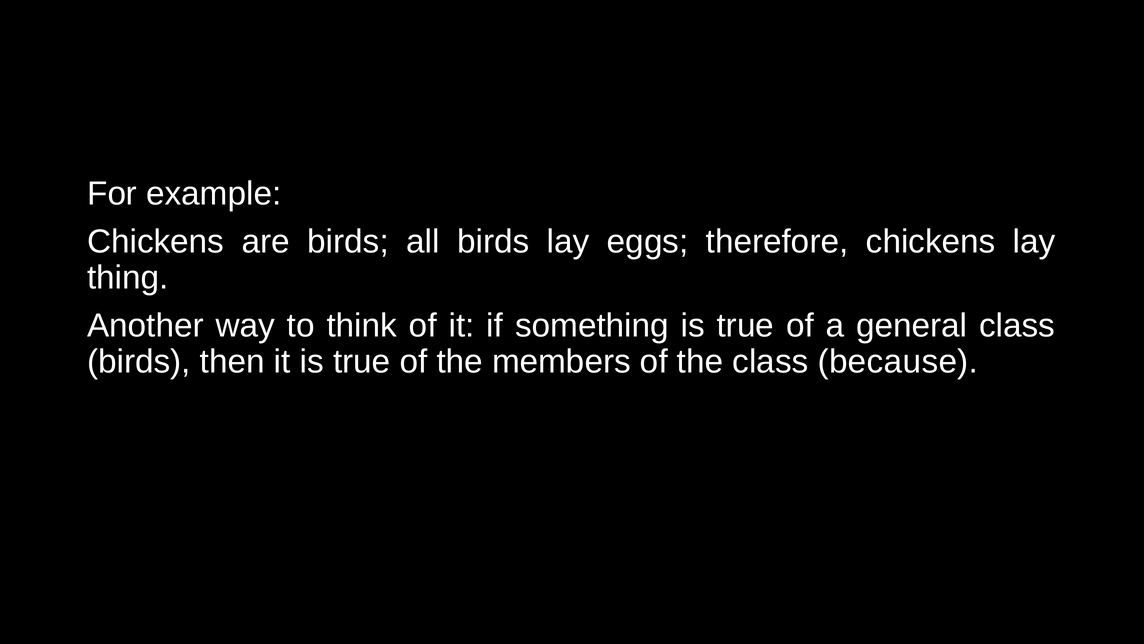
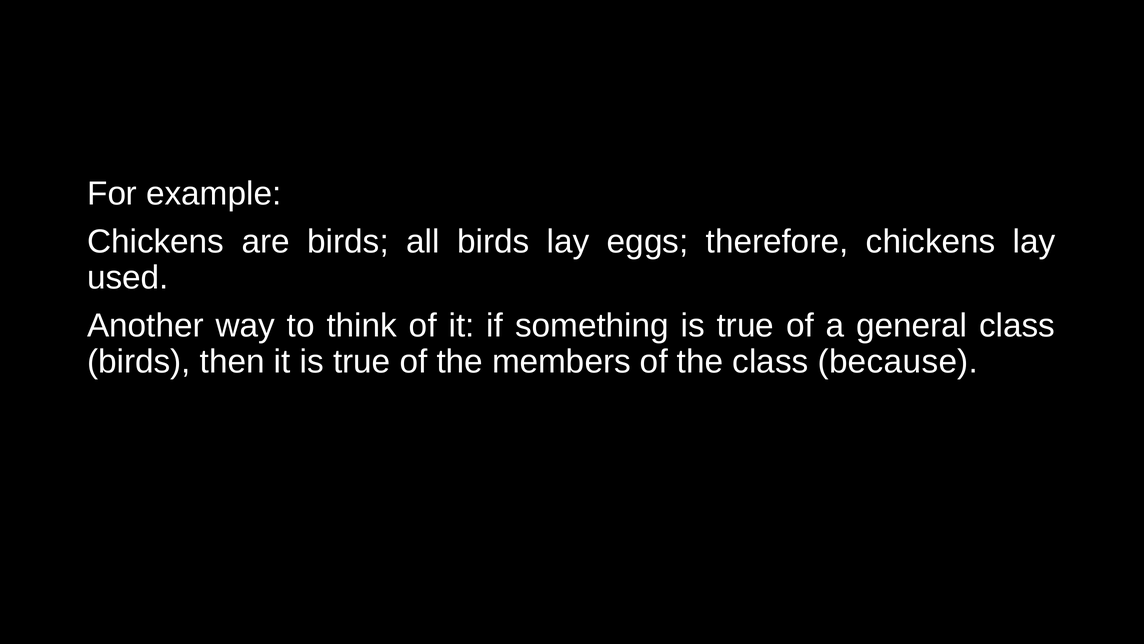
thing: thing -> used (128, 277)
